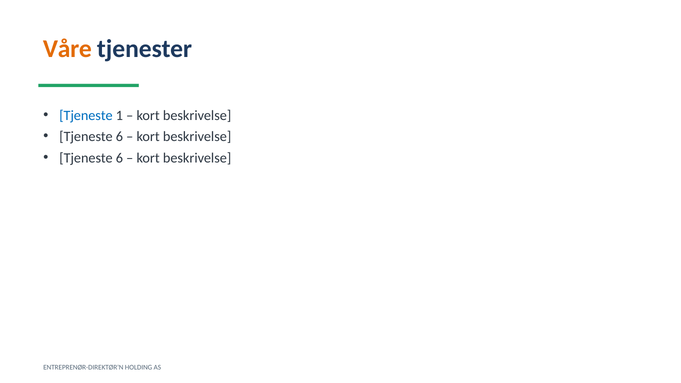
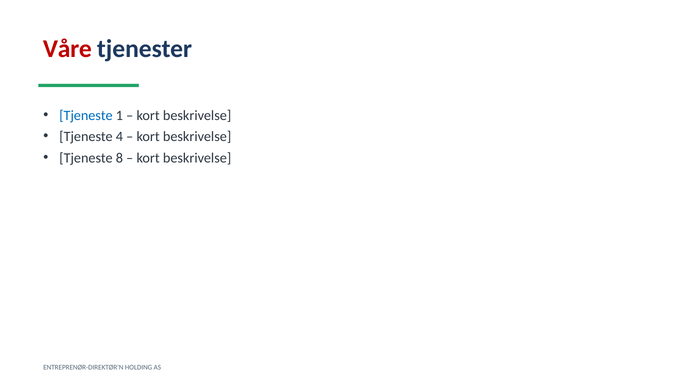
Våre colour: orange -> red (67, 49)
6: 6 -> 4 (119, 137)
6: 6 -> 8 (119, 158)
